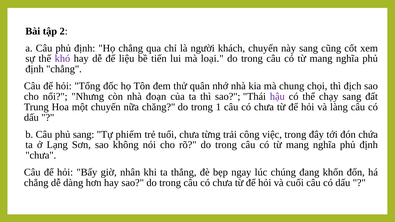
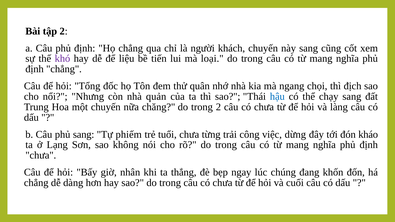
chung: chung -> ngang (292, 86)
đoạn: đoạn -> quản (156, 97)
hậu colour: purple -> blue (277, 97)
trong 1: 1 -> 2 (218, 107)
việc trong: trong -> dừng (295, 135)
chứa: chứa -> kháo (368, 135)
